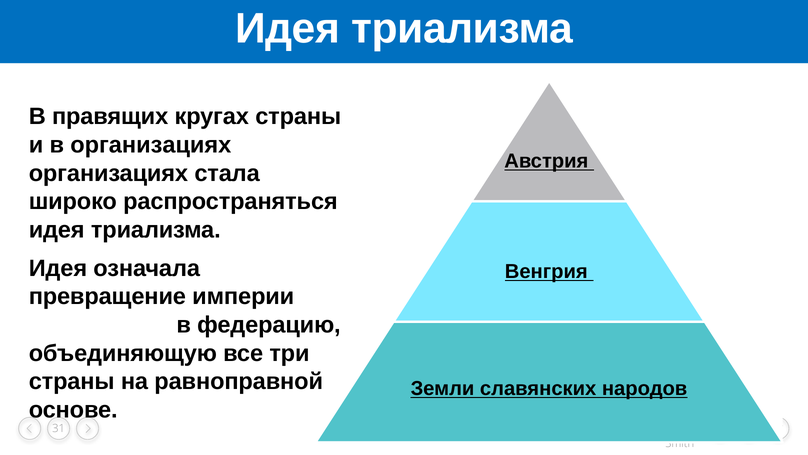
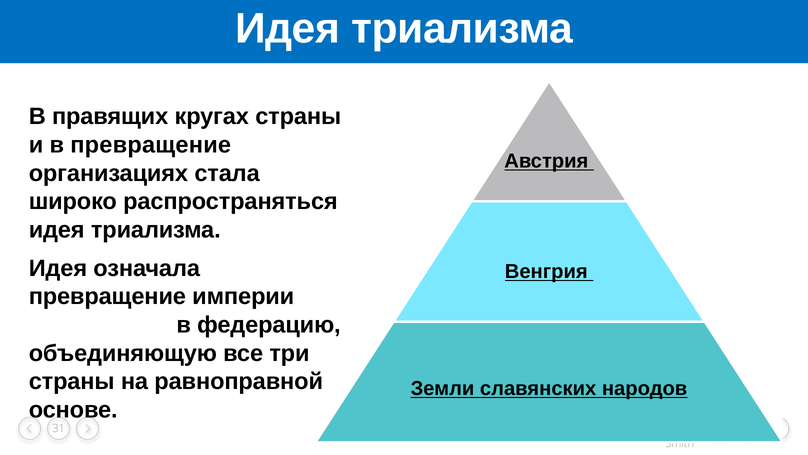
в организациях: организациях -> превращение (151, 145)
